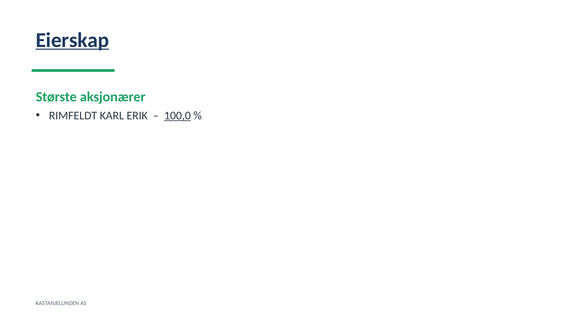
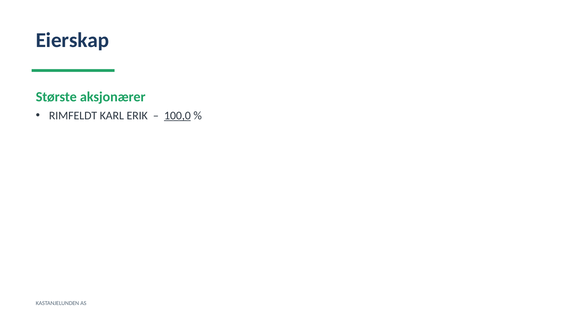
Eierskap underline: present -> none (72, 40)
